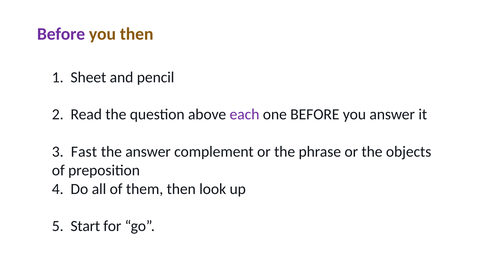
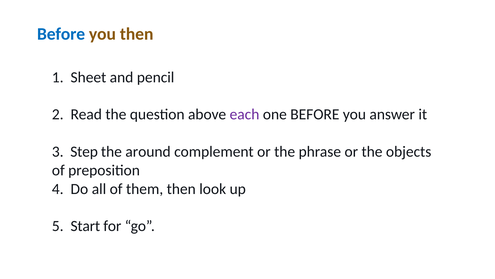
Before colour: purple -> blue (61, 34)
Fast: Fast -> Step (84, 151)
the answer: answer -> around (148, 151)
